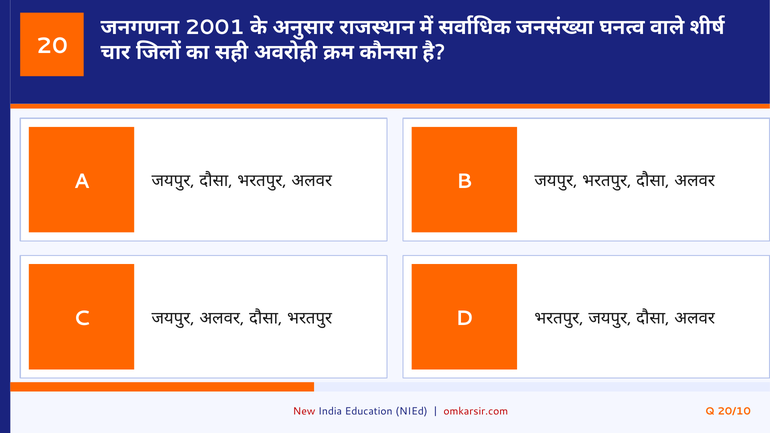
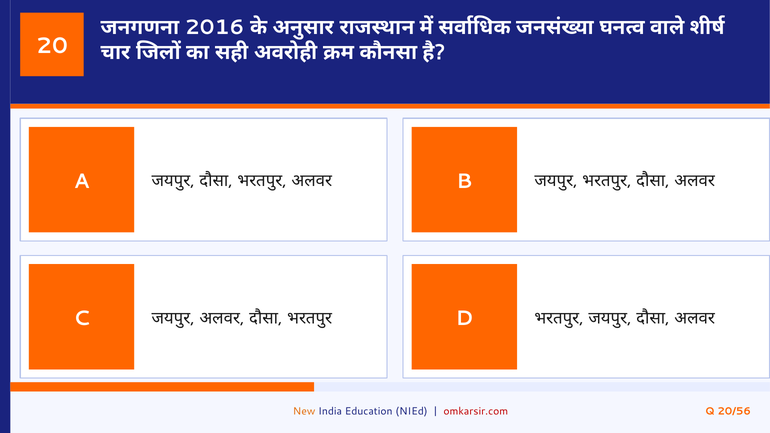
2001: 2001 -> 2016 (215, 27)
New colour: red -> orange (304, 411)
20/10: 20/10 -> 20/56 (734, 411)
